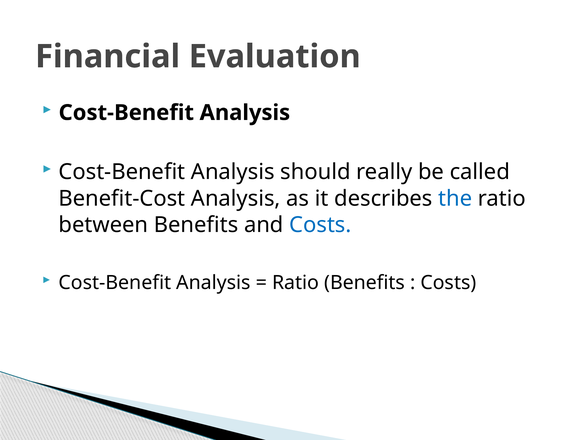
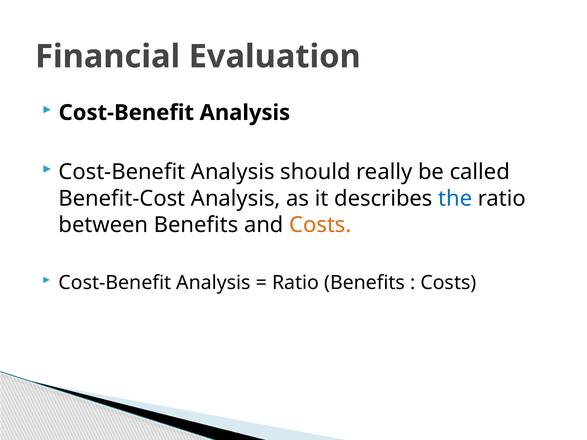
Costs colour: blue -> orange (320, 225)
